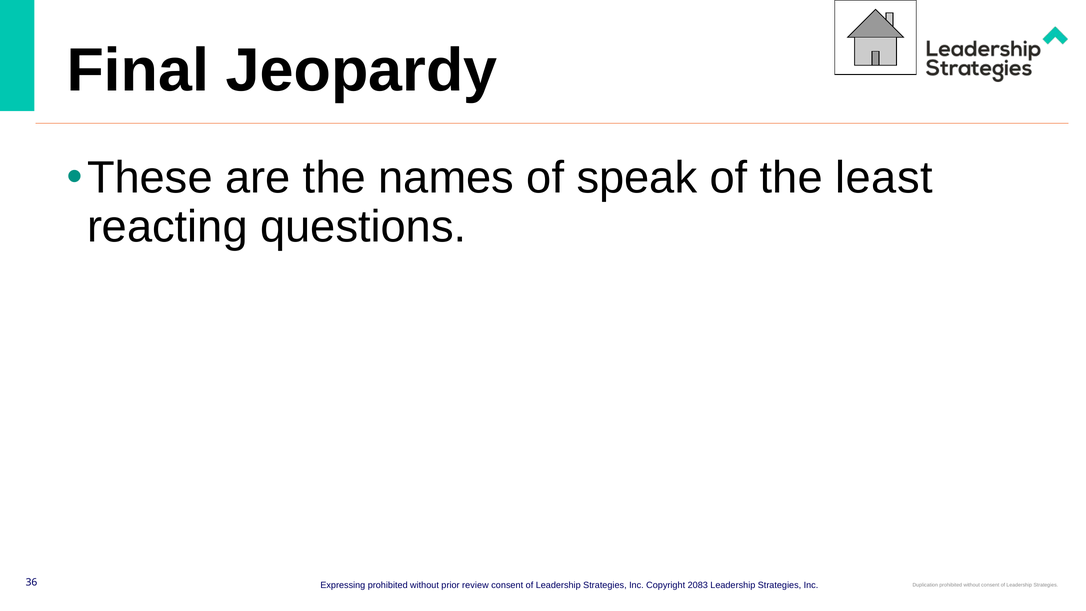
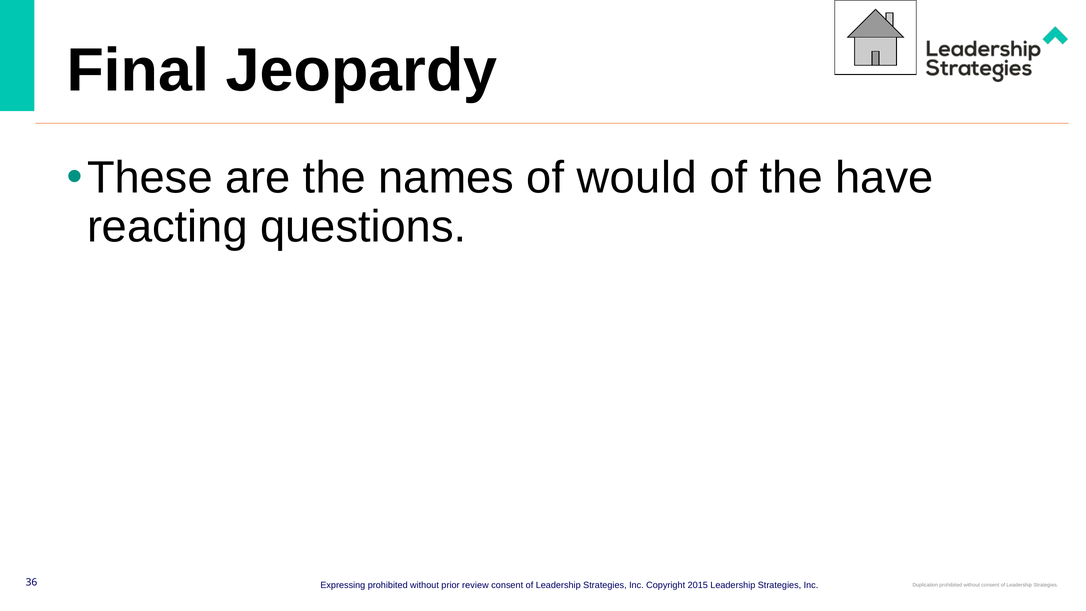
speak: speak -> would (637, 178)
least: least -> have (884, 178)
2083: 2083 -> 2015 (698, 585)
